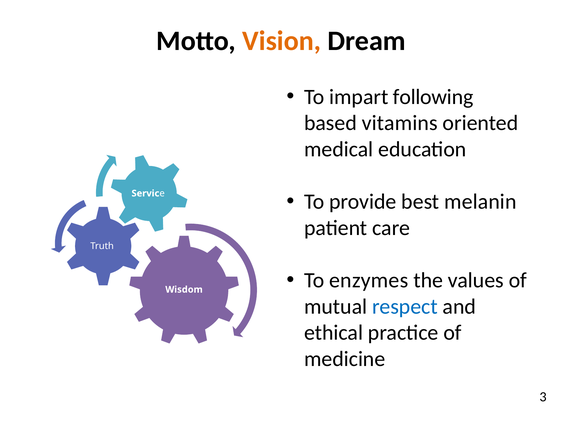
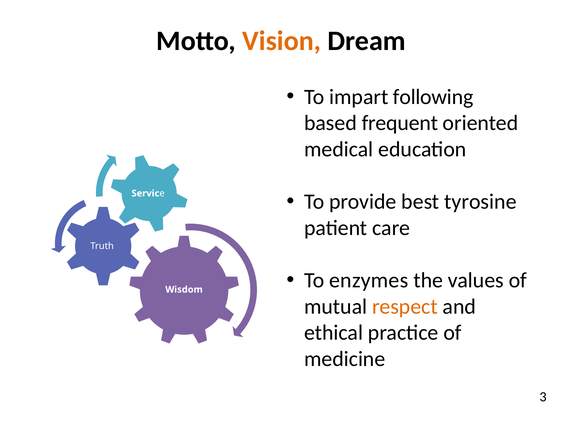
vitamins: vitamins -> frequent (400, 123)
melanin: melanin -> tyrosine (480, 202)
respect colour: blue -> orange (405, 307)
